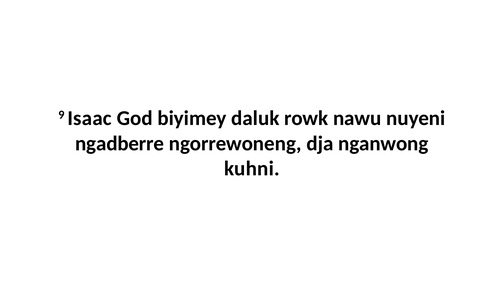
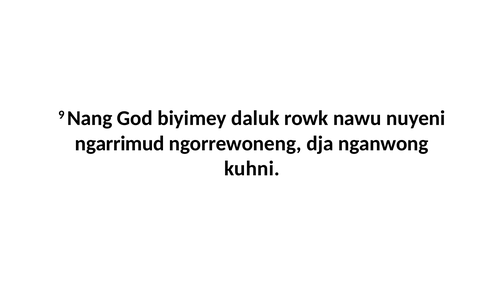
Isaac: Isaac -> Nang (90, 118)
ngadberre: ngadberre -> ngarrimud (120, 143)
